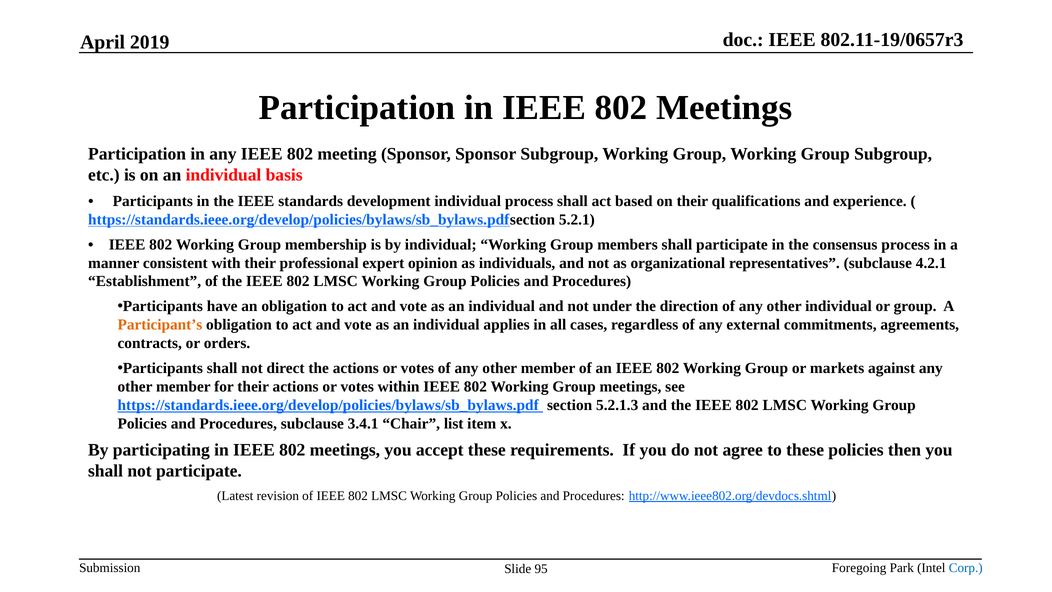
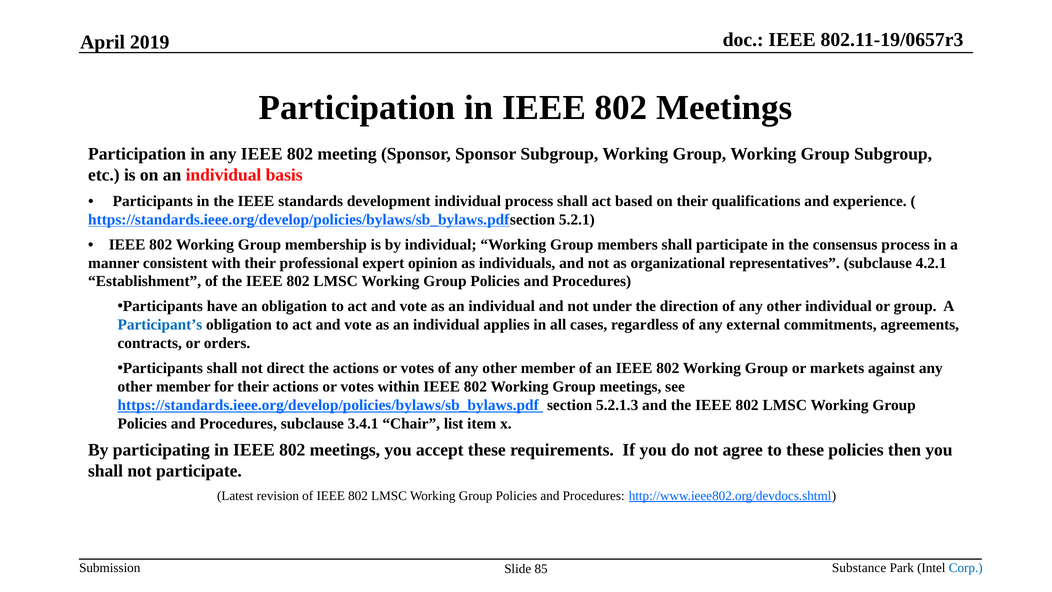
Participant’s colour: orange -> blue (160, 325)
Foregoing: Foregoing -> Substance (859, 568)
95: 95 -> 85 (541, 569)
